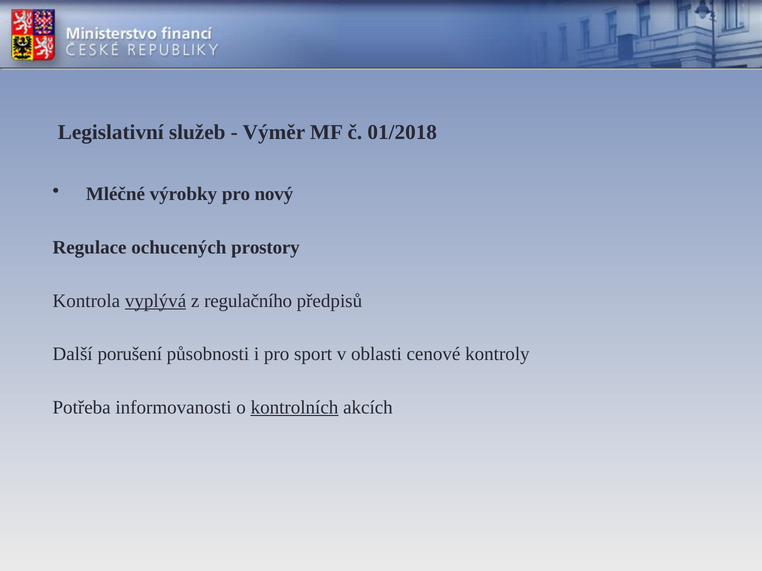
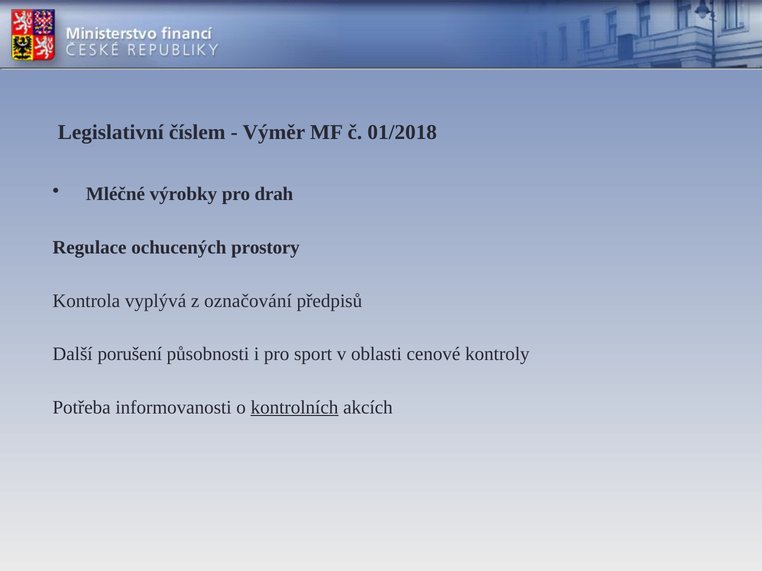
služeb: služeb -> číslem (197, 132)
nový: nový -> drah (274, 194)
vyplývá underline: present -> none (156, 301)
regulačního: regulačního -> označování (248, 301)
